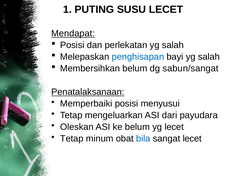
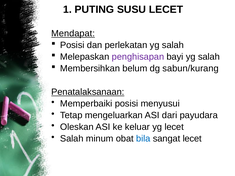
penghisapan colour: blue -> purple (138, 57)
sabun/sangat: sabun/sangat -> sabun/kurang (191, 69)
ke belum: belum -> keluar (137, 127)
Tetap: Tetap -> Salah (72, 139)
